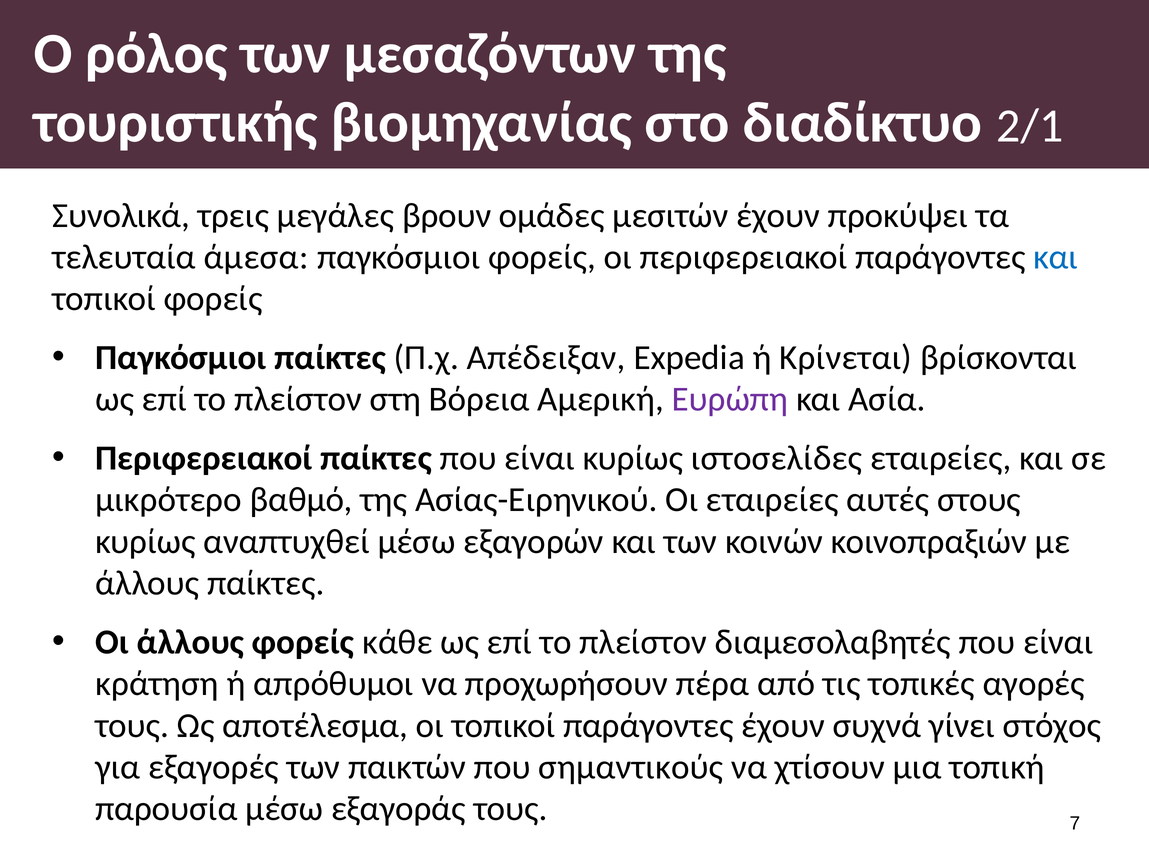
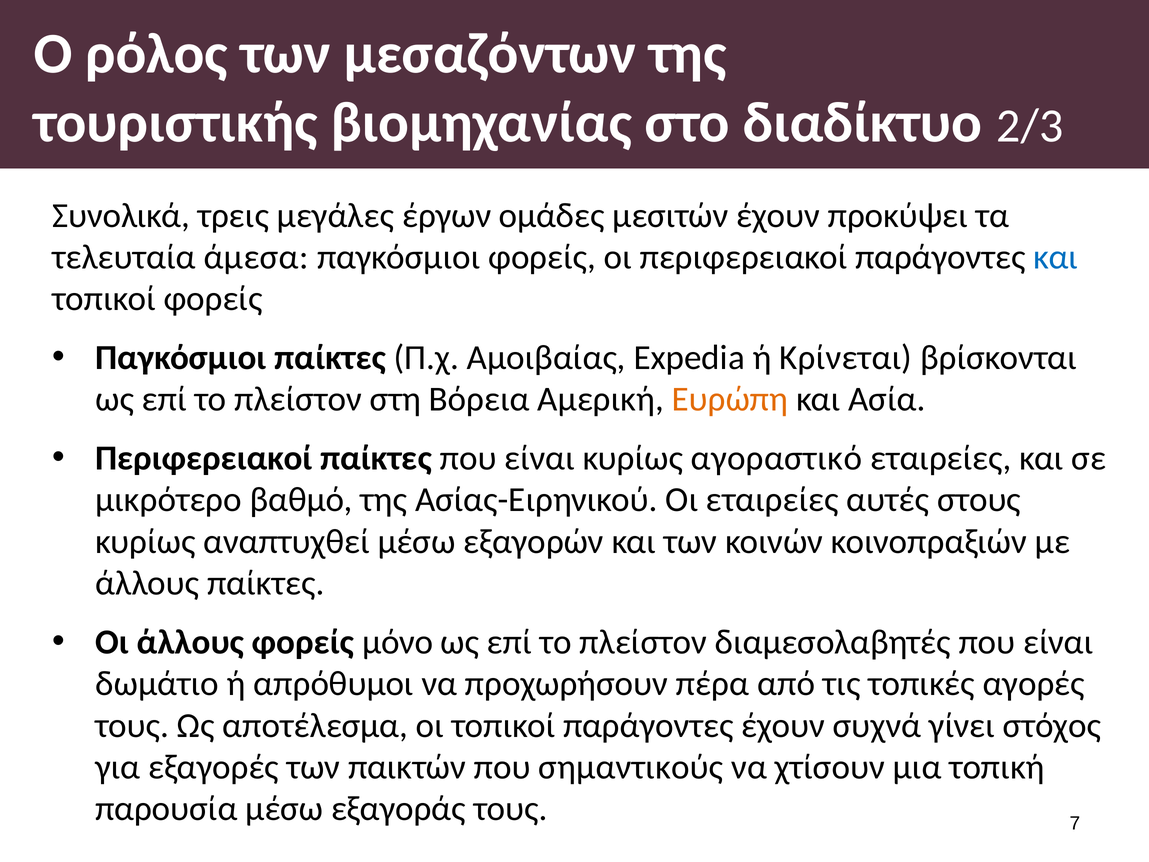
2/1: 2/1 -> 2/3 (1030, 126)
βρουν: βρουν -> έργων (447, 215)
Απέδειξαν: Απέδειξαν -> Αμοιβαίας (546, 358)
Ευρώπη colour: purple -> orange (730, 399)
ιστοσελίδες: ιστοσελίδες -> αγοραστικό (776, 458)
κάθε: κάθε -> μόνο (398, 642)
κράτηση: κράτηση -> δωμάτιο (157, 684)
